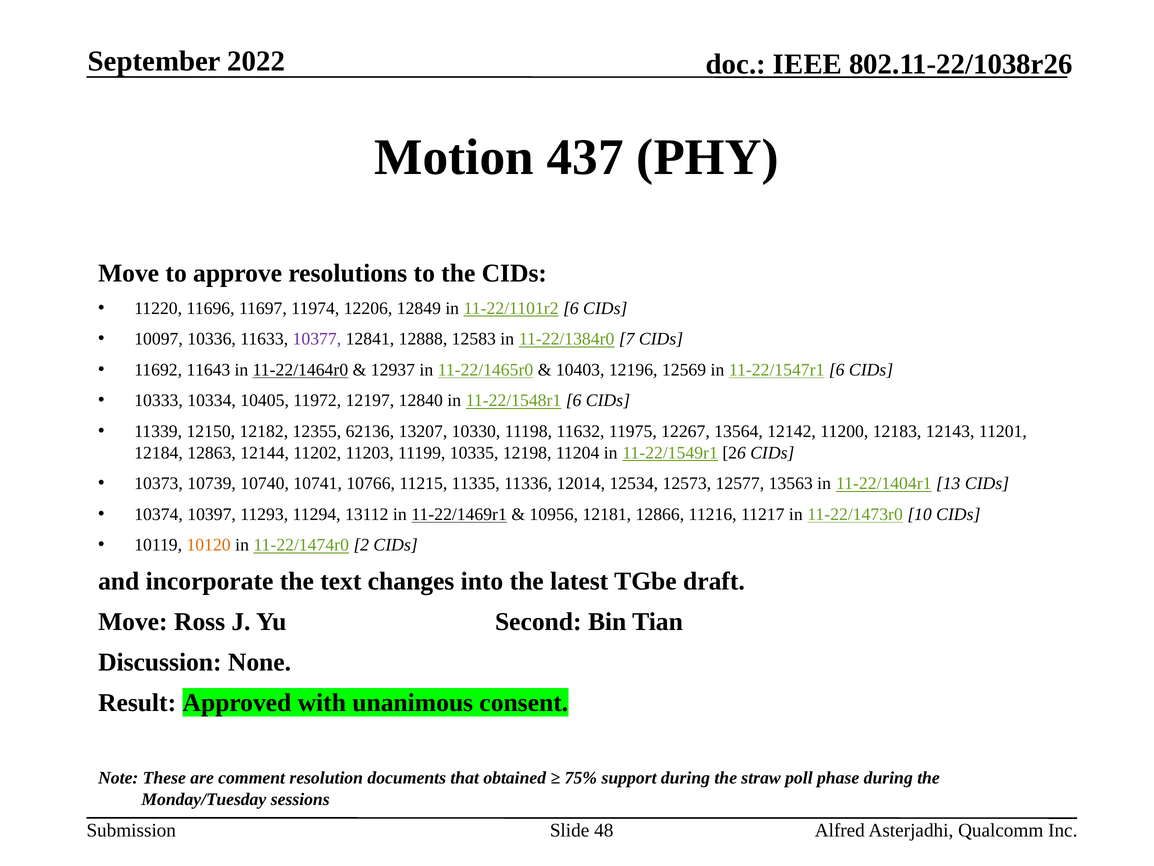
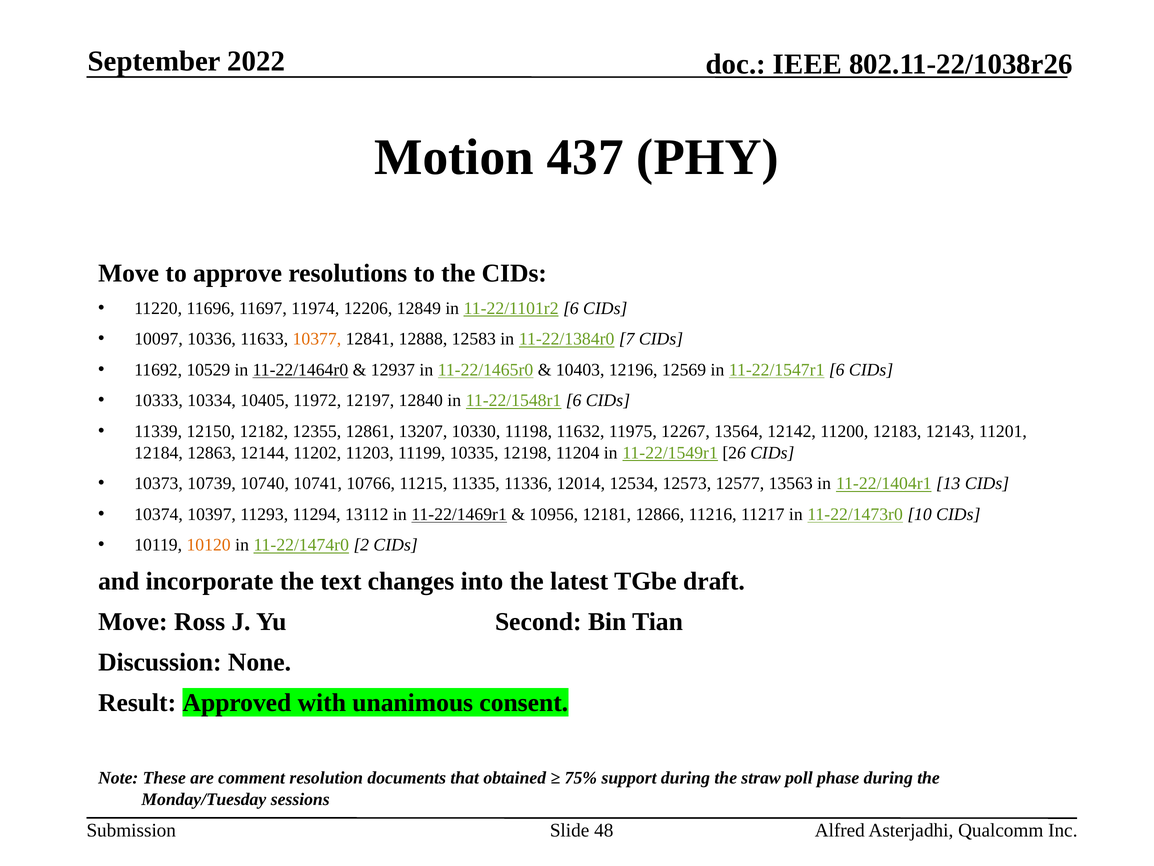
10377 colour: purple -> orange (317, 339)
11643: 11643 -> 10529 (208, 370)
62136: 62136 -> 12861 (370, 431)
